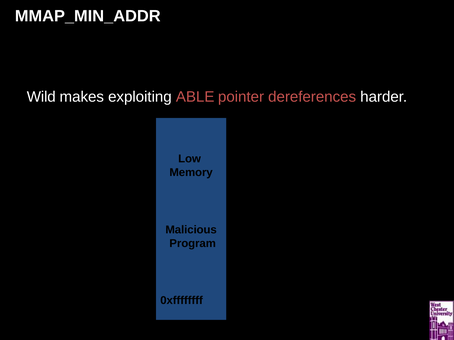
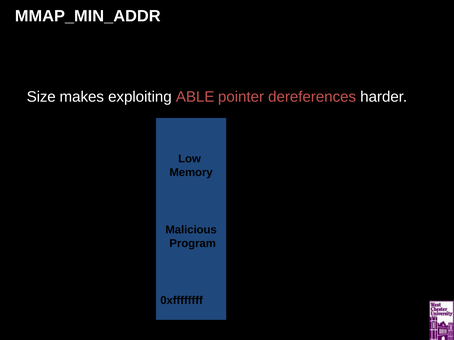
Wild: Wild -> Size (41, 97)
